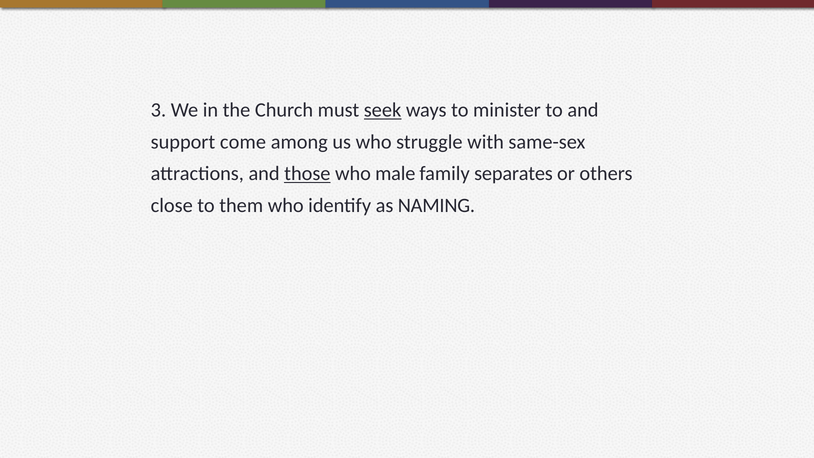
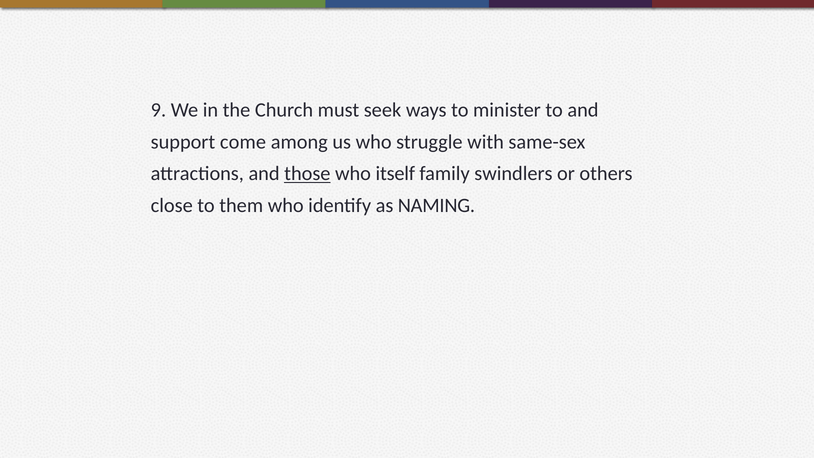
3: 3 -> 9 (158, 110)
seek underline: present -> none (383, 110)
male: male -> itself (395, 174)
separates: separates -> swindlers (513, 174)
